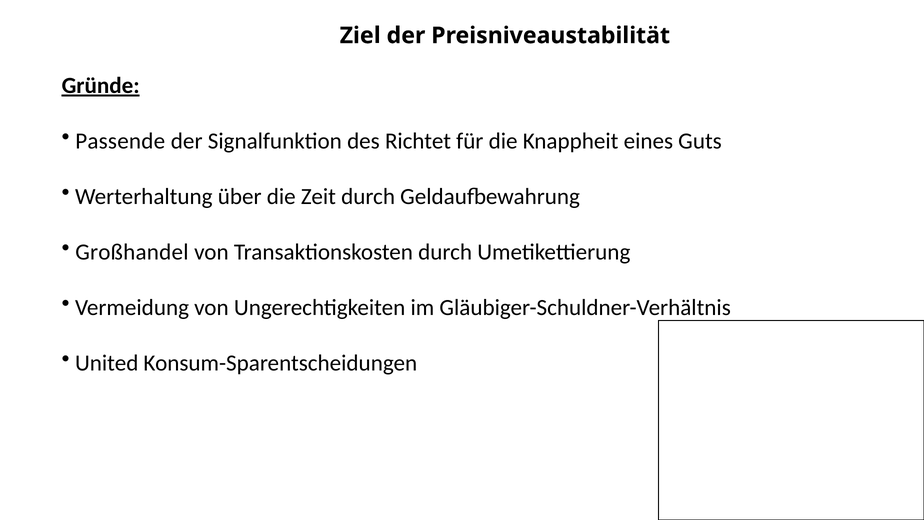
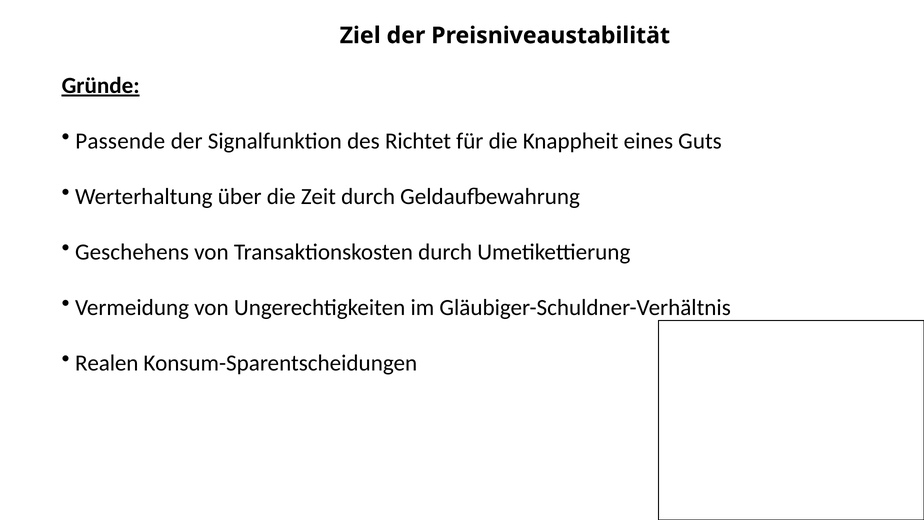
Großhandel: Großhandel -> Geschehens (132, 252)
United: United -> Realen (107, 363)
